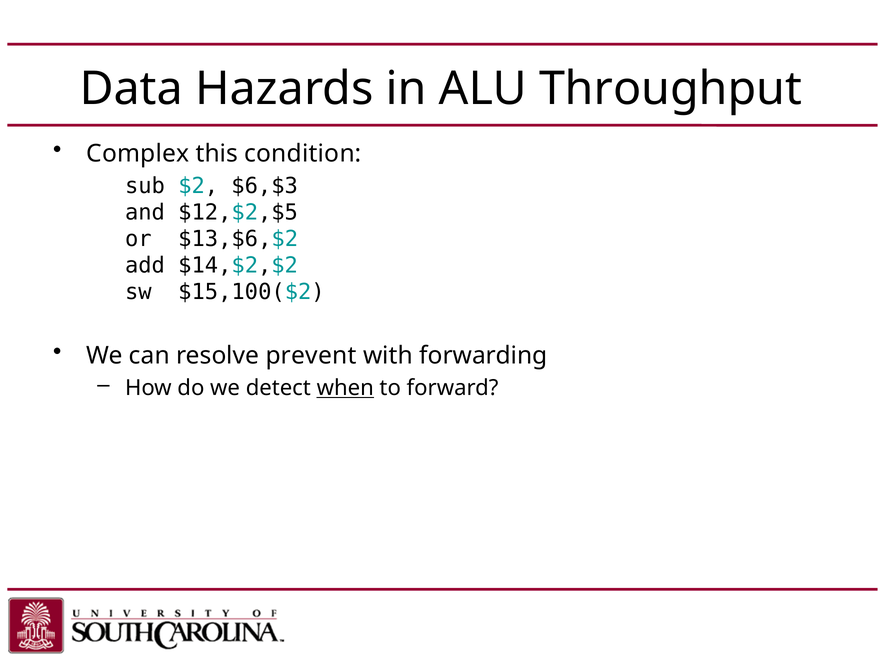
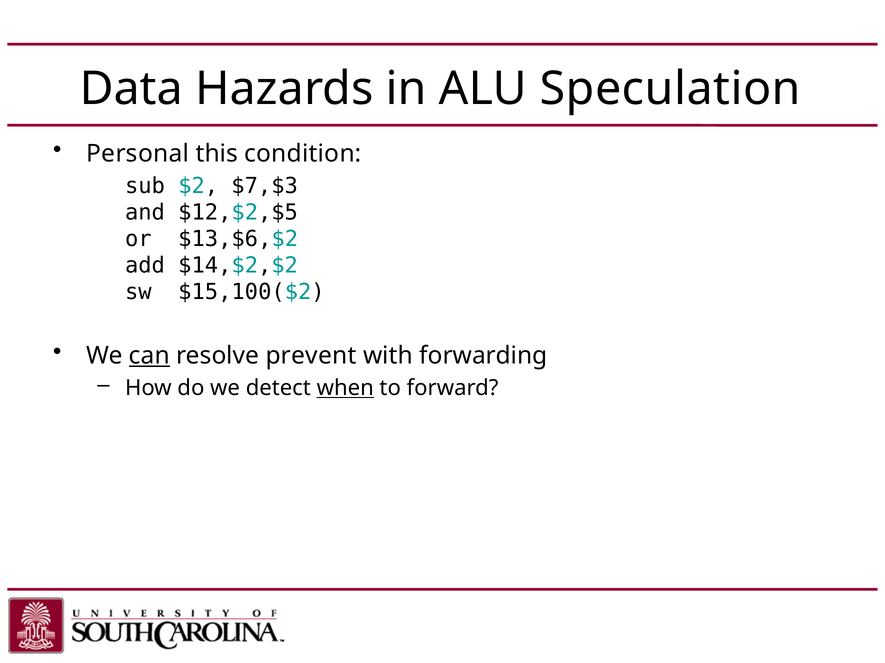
Throughput: Throughput -> Speculation (670, 89)
Complex: Complex -> Personal (138, 154)
$6,$3: $6,$3 -> $7,$3 (265, 186)
can underline: none -> present (149, 356)
